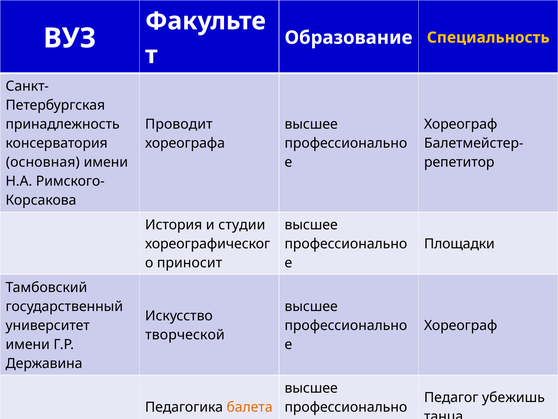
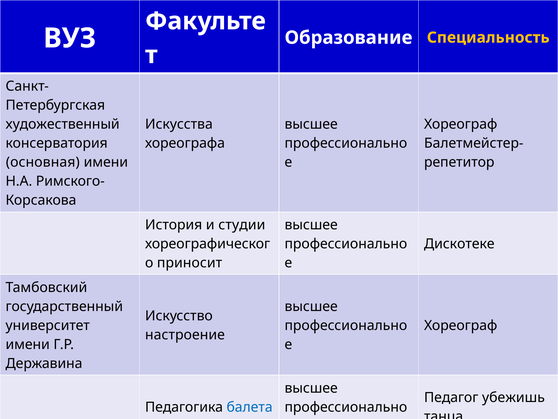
принадлежность: принадлежность -> художественный (63, 124)
Проводит: Проводит -> Искусства (179, 124)
Площадки: Площадки -> Дискотеке (459, 244)
творческой: творческой -> настроение (185, 335)
балета colour: orange -> blue (250, 407)
